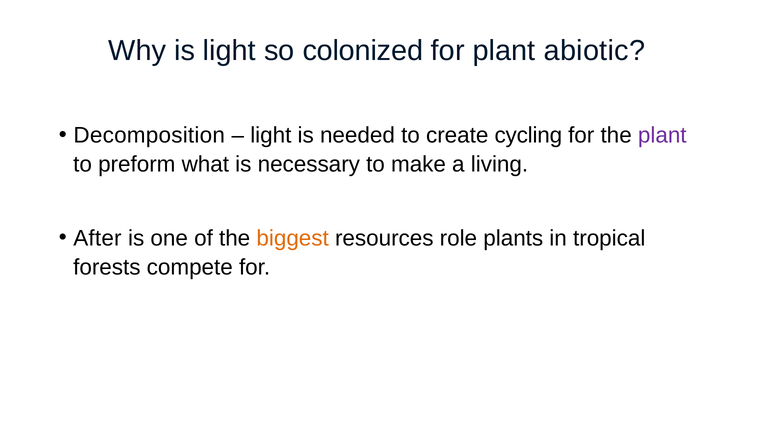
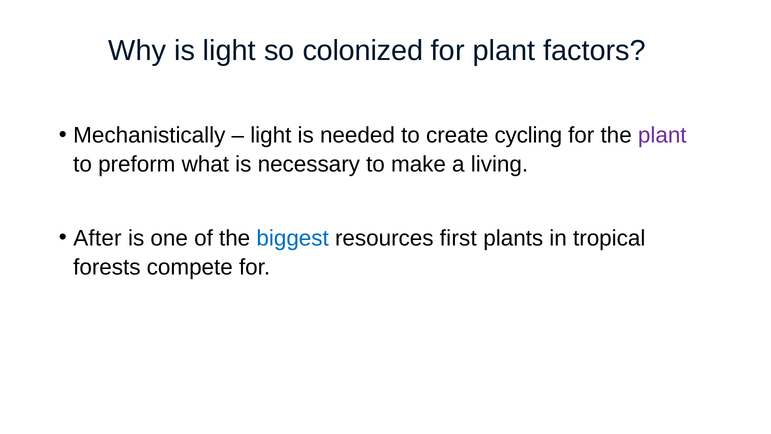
abiotic: abiotic -> factors (595, 51)
Decomposition: Decomposition -> Mechanistically (149, 135)
biggest colour: orange -> blue (293, 238)
role: role -> first (458, 238)
